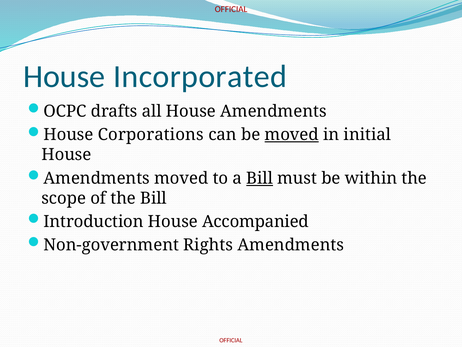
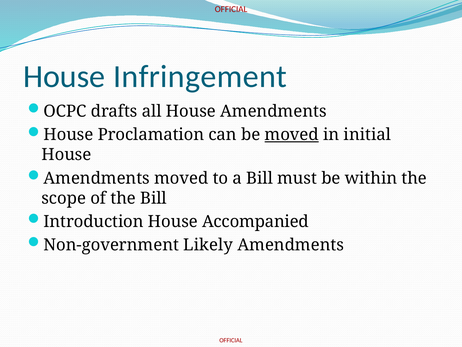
Incorporated: Incorporated -> Infringement (200, 76)
Corporations: Corporations -> Proclamation (151, 135)
Bill underline: present -> none (260, 178)
Rights: Rights -> Likely (208, 245)
